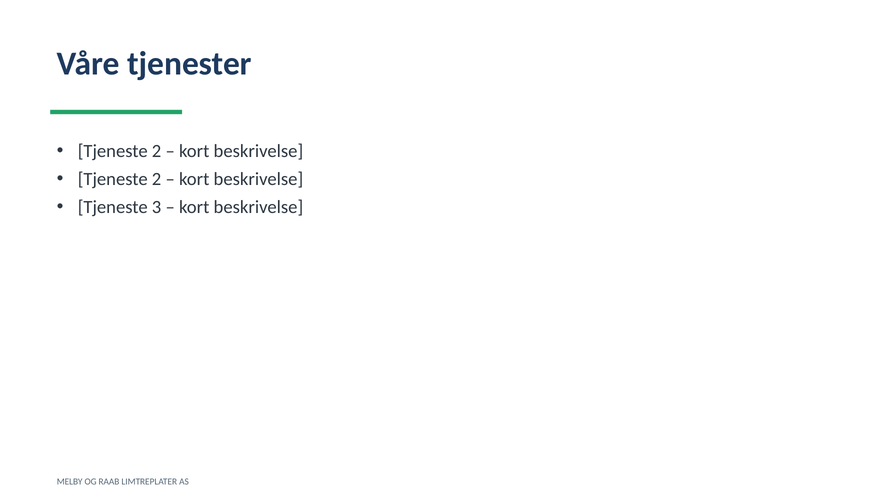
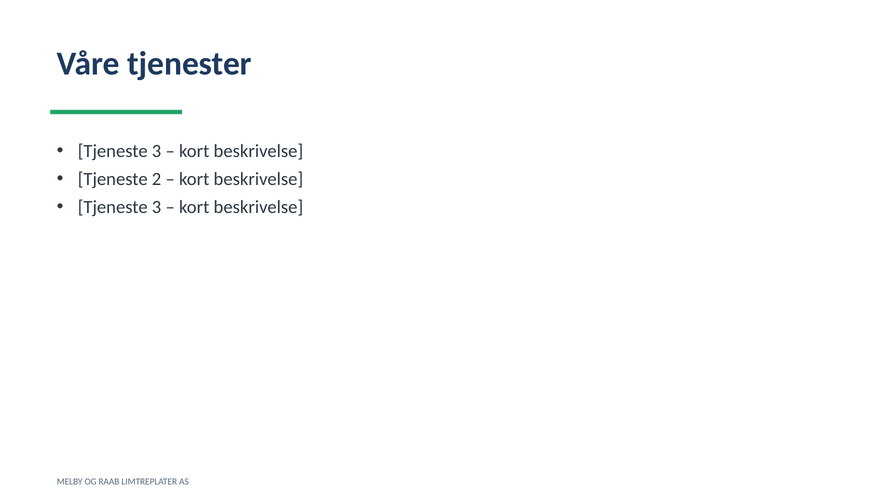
2: 2 -> 3 (157, 151)
